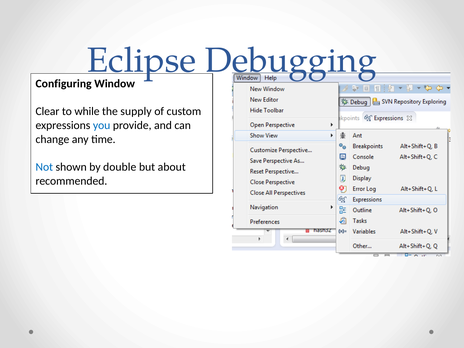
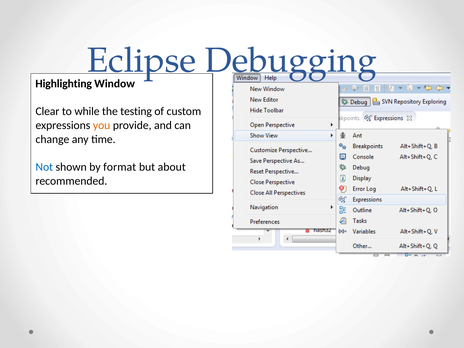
Configuring: Configuring -> Highlighting (64, 84)
supply: supply -> testing (136, 111)
you colour: blue -> orange (102, 125)
double: double -> format (120, 167)
